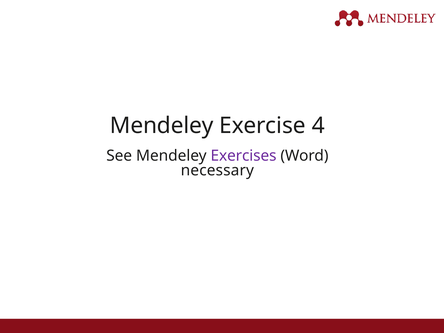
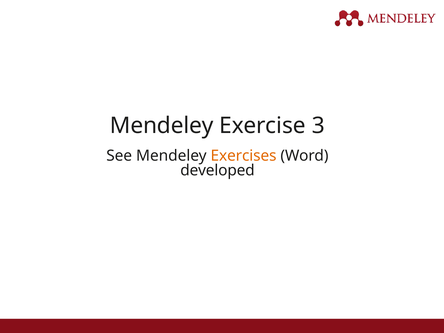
4: 4 -> 3 (318, 126)
Exercises colour: purple -> orange (244, 156)
necessary: necessary -> developed (217, 171)
